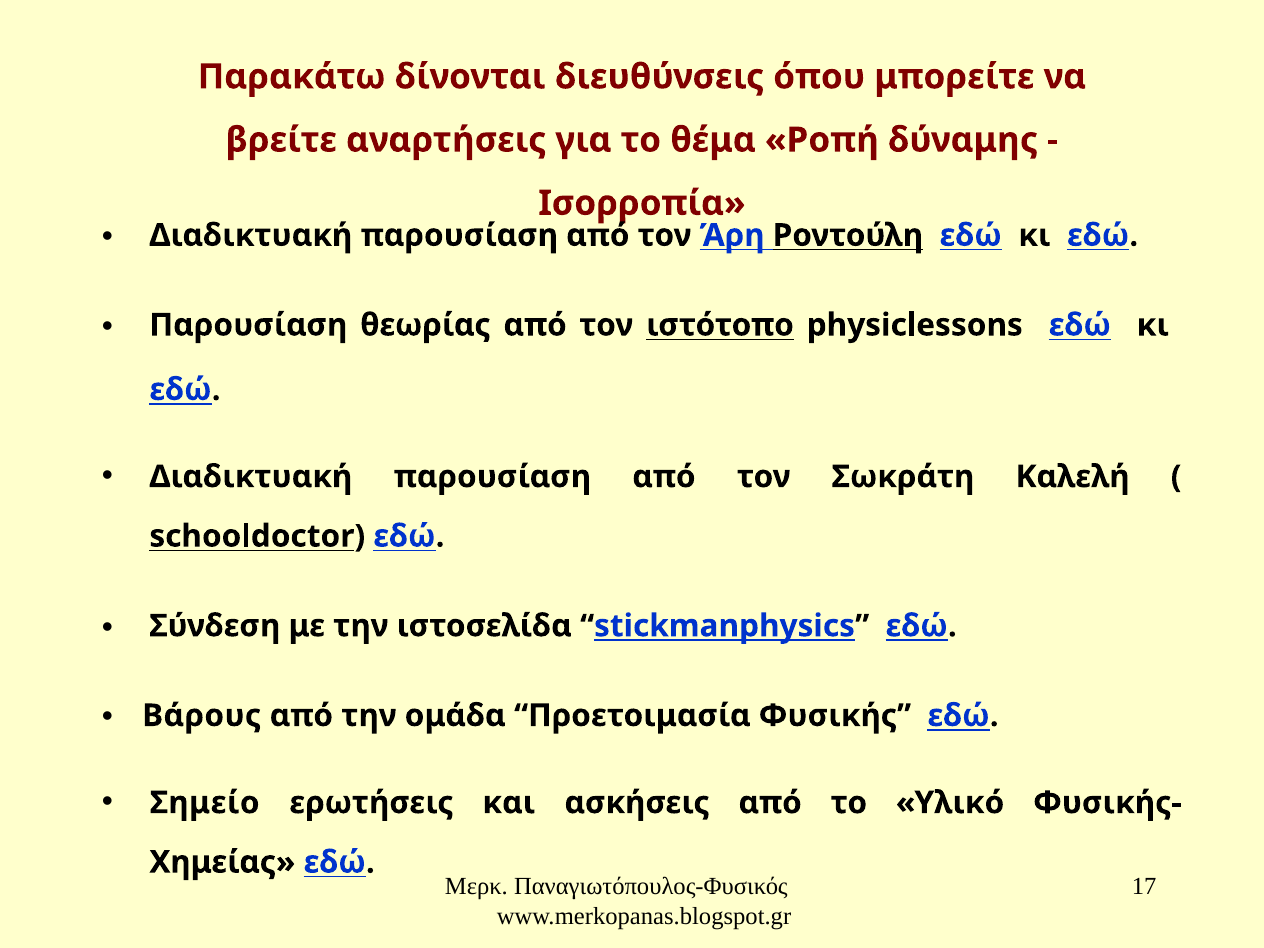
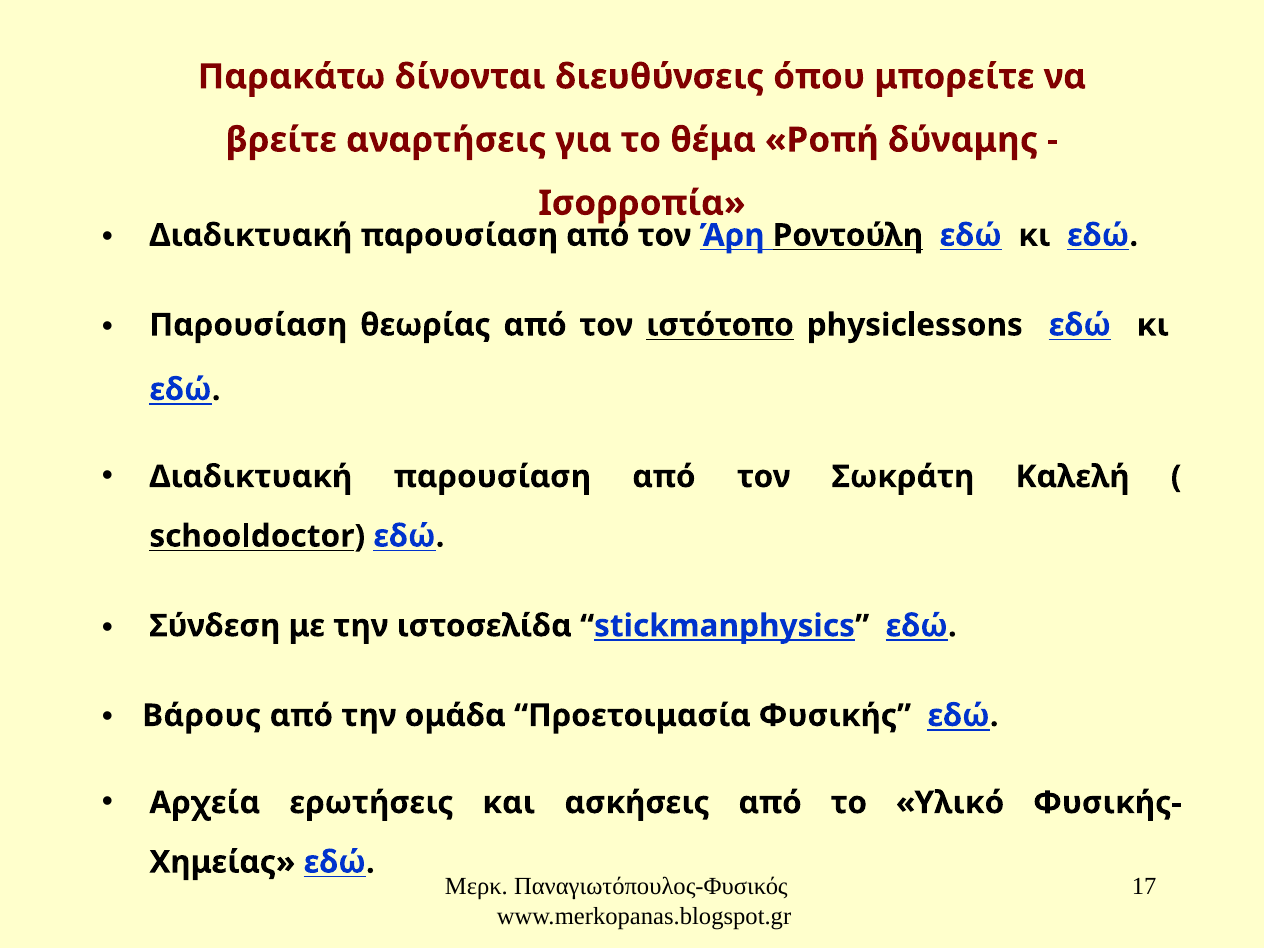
Σημείο: Σημείο -> Αρχεία (205, 803)
